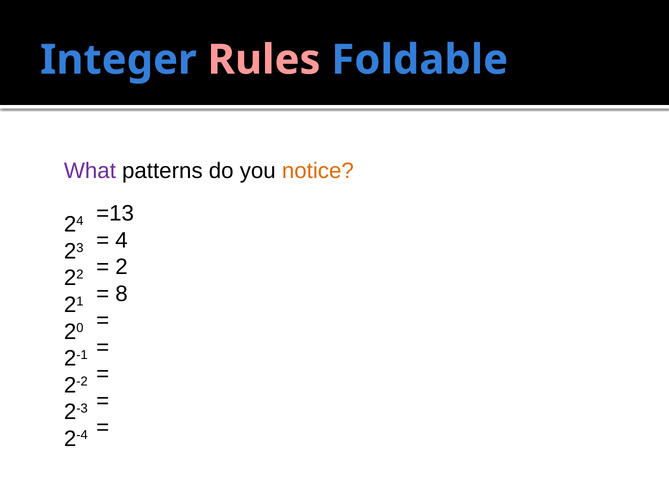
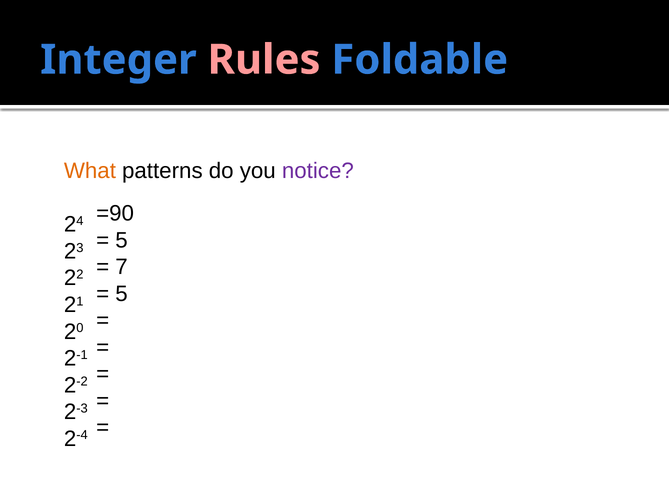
What colour: purple -> orange (90, 171)
notice colour: orange -> purple (318, 171)
=13: =13 -> =90 (115, 213)
4: 4 -> 5 (122, 240)
2: 2 -> 7 (122, 267)
8: 8 -> 5 (122, 294)
